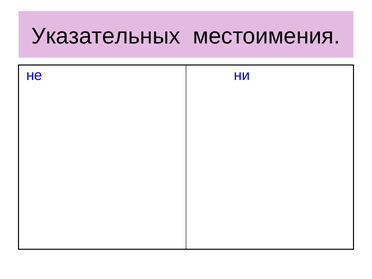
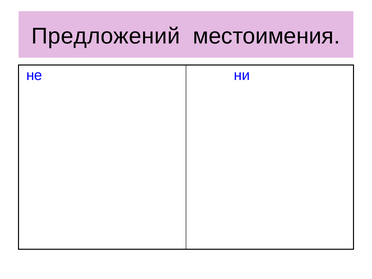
Указательных: Указательных -> Предложений (106, 36)
